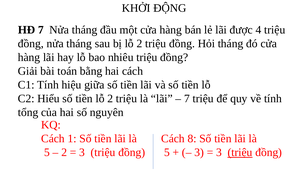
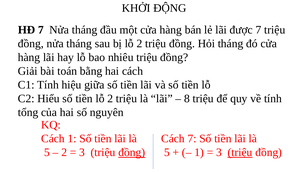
được 4: 4 -> 7 (258, 30)
7: 7 -> 8 (187, 99)
Cách 8: 8 -> 7 (192, 139)
đồng underline: none -> present (132, 153)
3: 3 -> 1 (199, 153)
